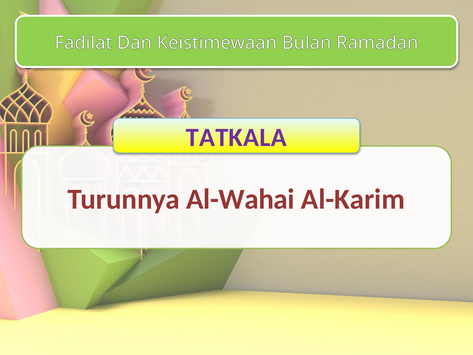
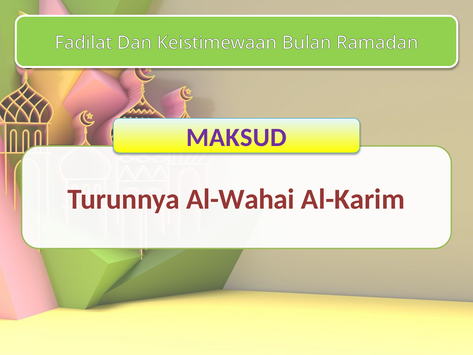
TATKALA: TATKALA -> MAKSUD (236, 137)
